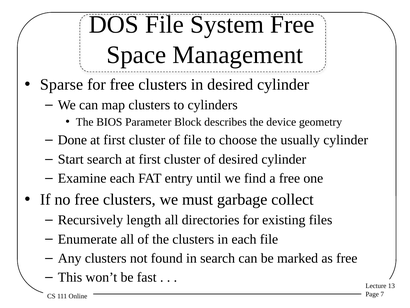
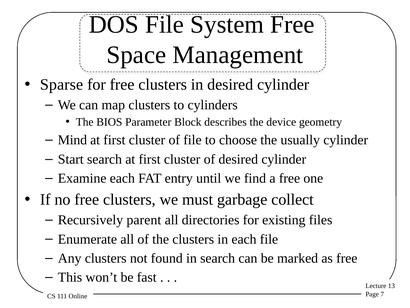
Done: Done -> Mind (72, 140)
length: length -> parent (144, 220)
